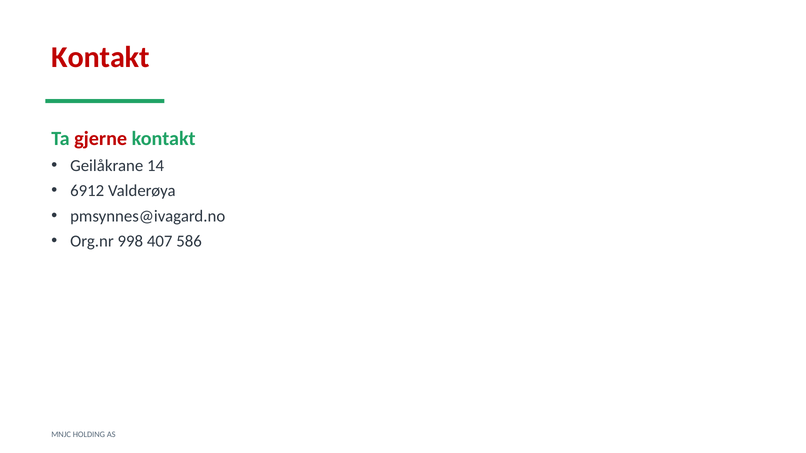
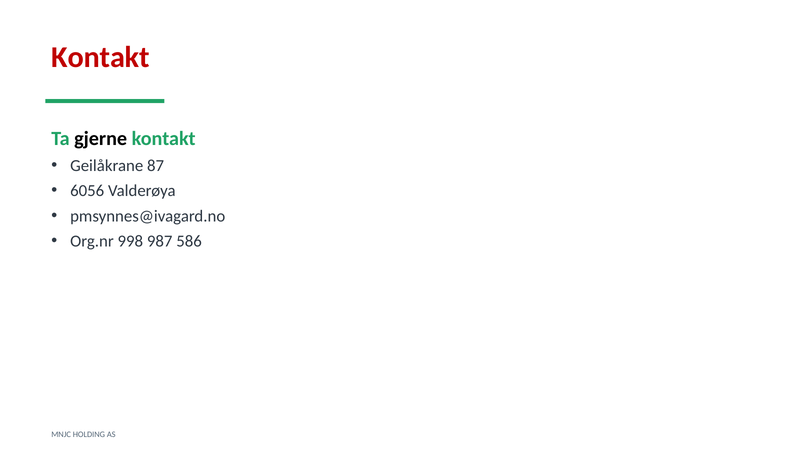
gjerne colour: red -> black (101, 139)
14: 14 -> 87 (156, 166)
6912: 6912 -> 6056 (87, 191)
407: 407 -> 987 (160, 241)
